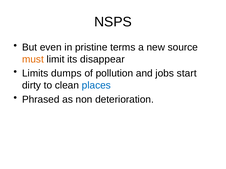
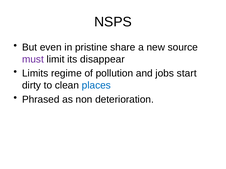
terms: terms -> share (123, 47)
must colour: orange -> purple (33, 59)
dumps: dumps -> regime (66, 74)
